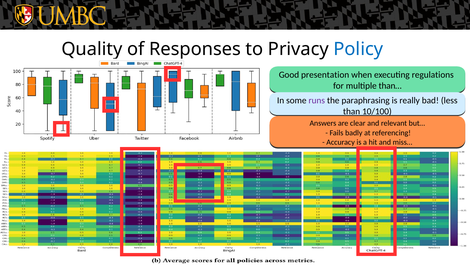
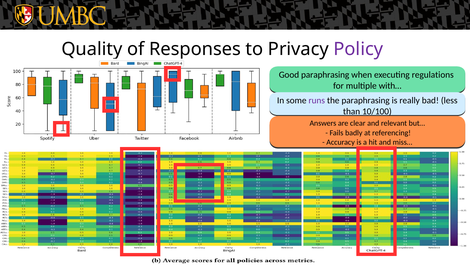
Policy colour: blue -> purple (358, 49)
Good presentation: presentation -> paraphrasing (325, 74)
than…: than… -> with… (390, 85)
